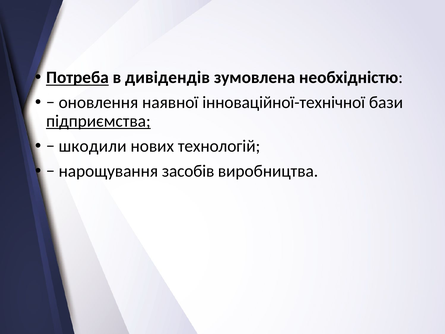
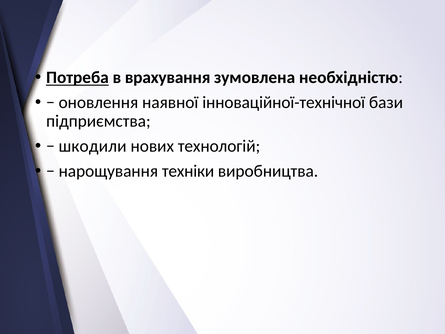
дивідендів: дивідендів -> врахування (168, 78)
підприємства underline: present -> none (98, 121)
засобів: засобів -> техніки (188, 171)
